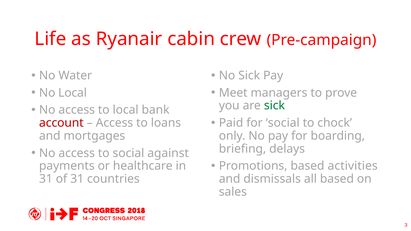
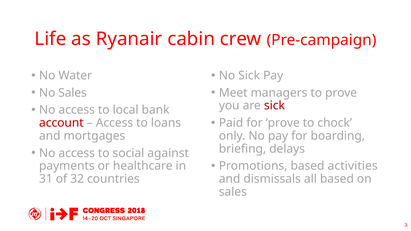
No Local: Local -> Sales (73, 93)
sick colour: green -> red (274, 106)
for social: social -> prove (283, 123)
of 31: 31 -> 32 (77, 179)
